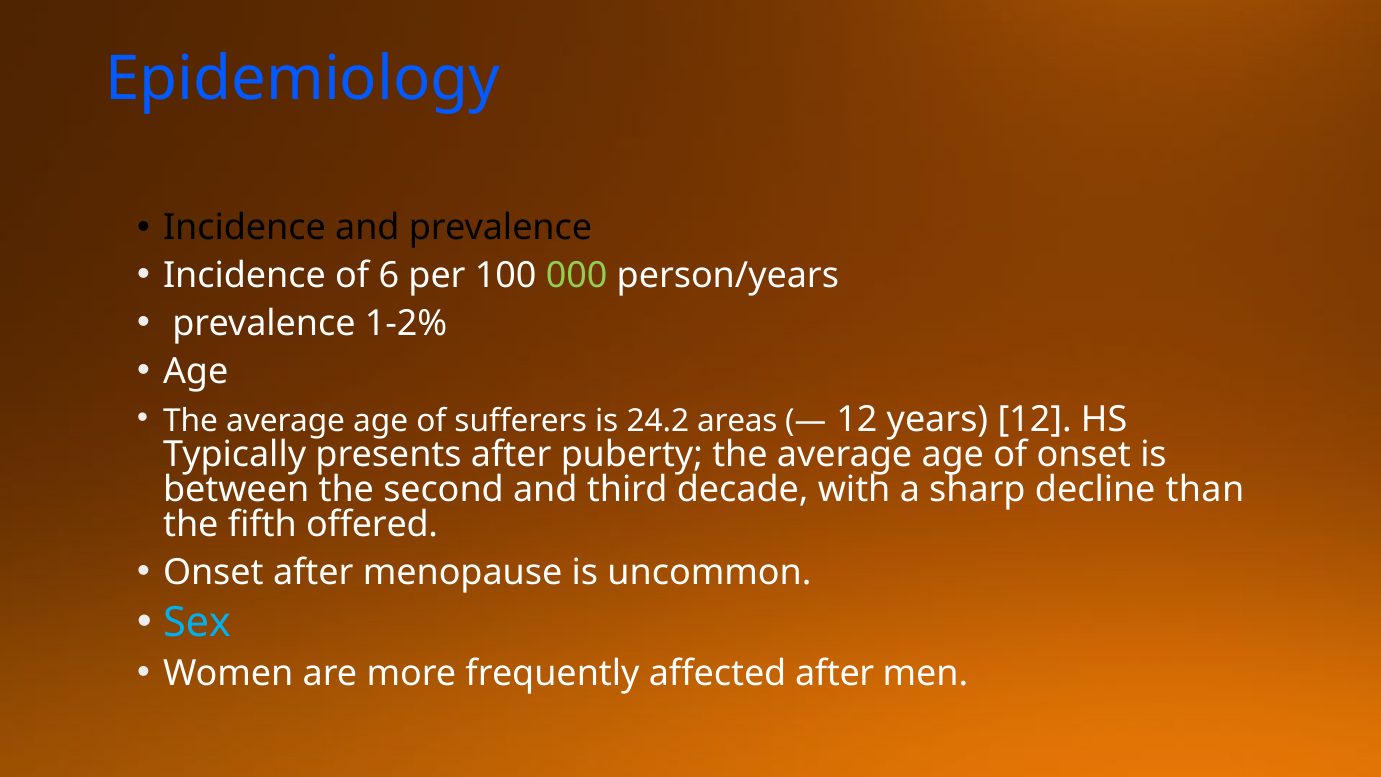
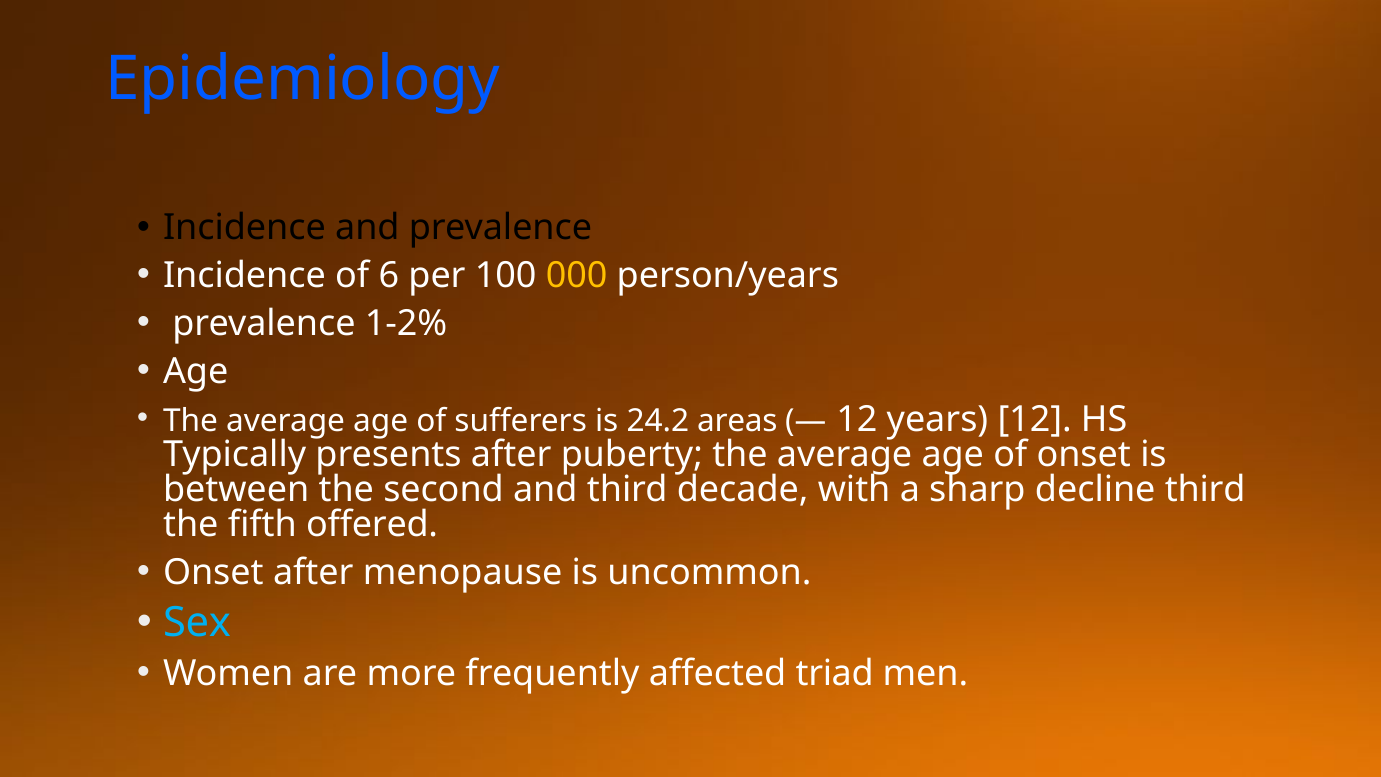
000 colour: light green -> yellow (577, 276)
decline than: than -> third (1205, 489)
affected after: after -> triad (835, 674)
